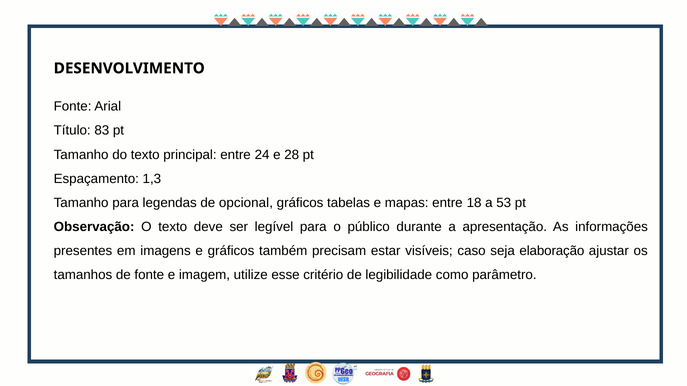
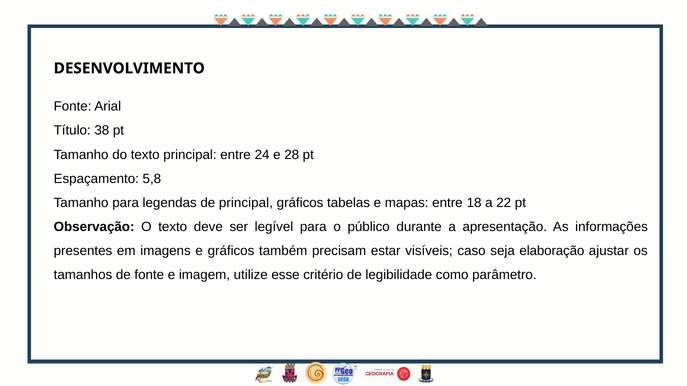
83: 83 -> 38 (102, 131)
1,3: 1,3 -> 5,8 (152, 179)
de opcional: opcional -> principal (246, 203)
53: 53 -> 22 (504, 203)
